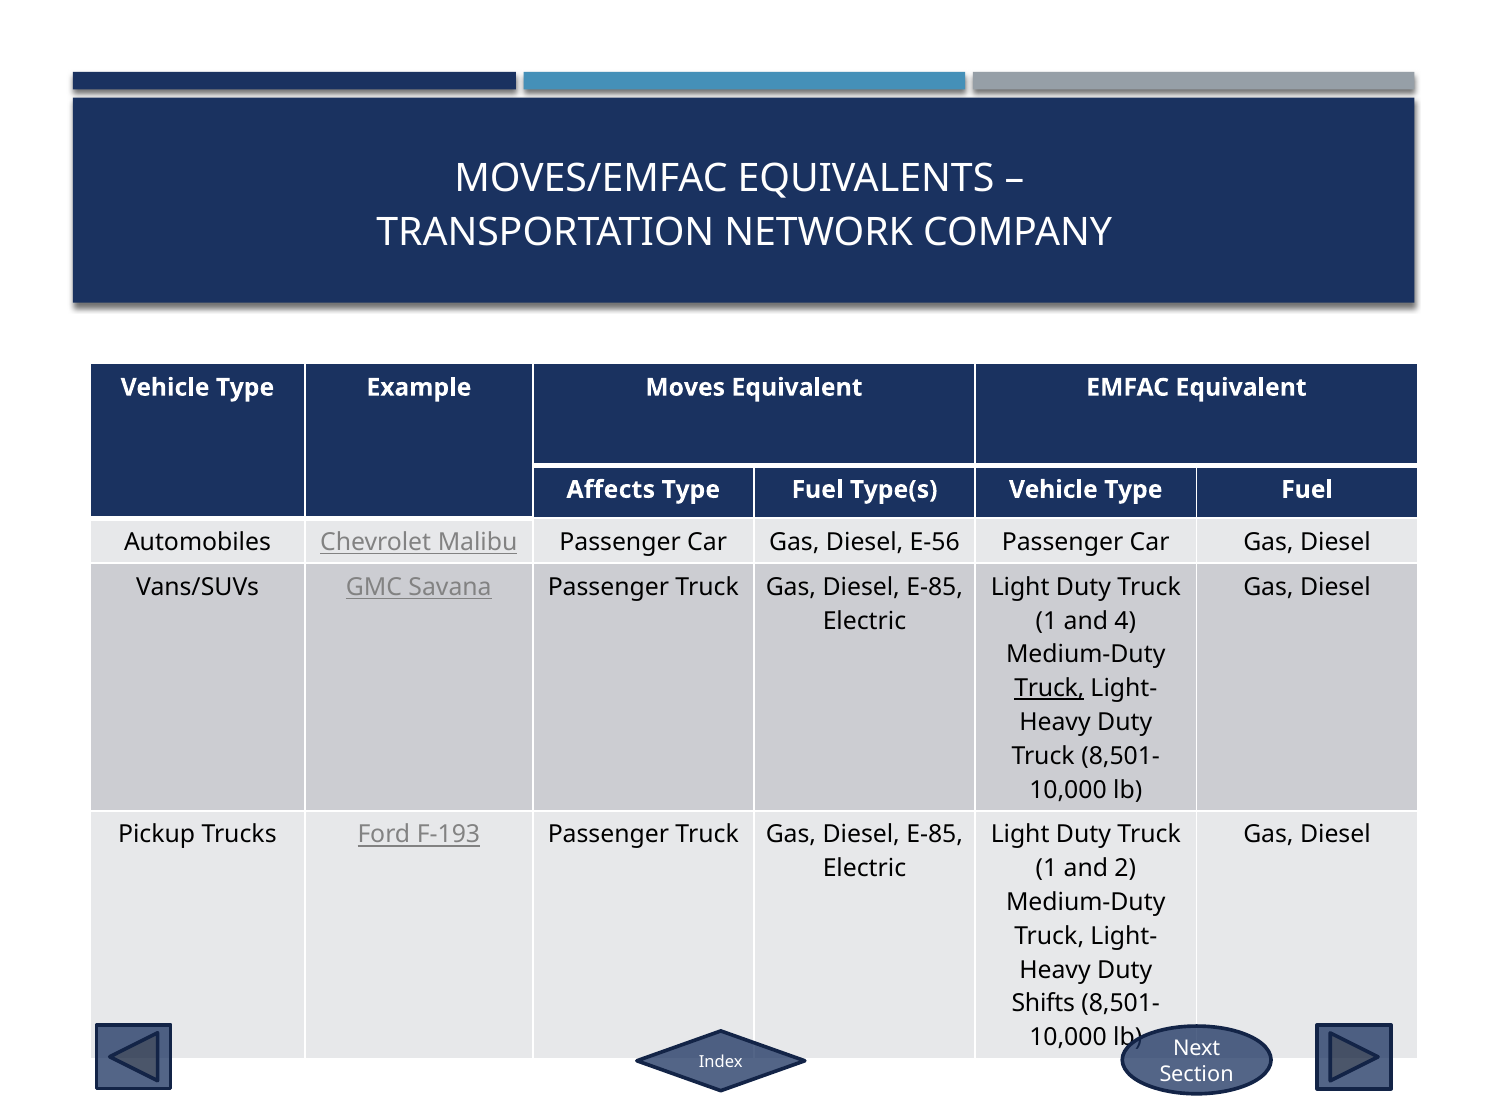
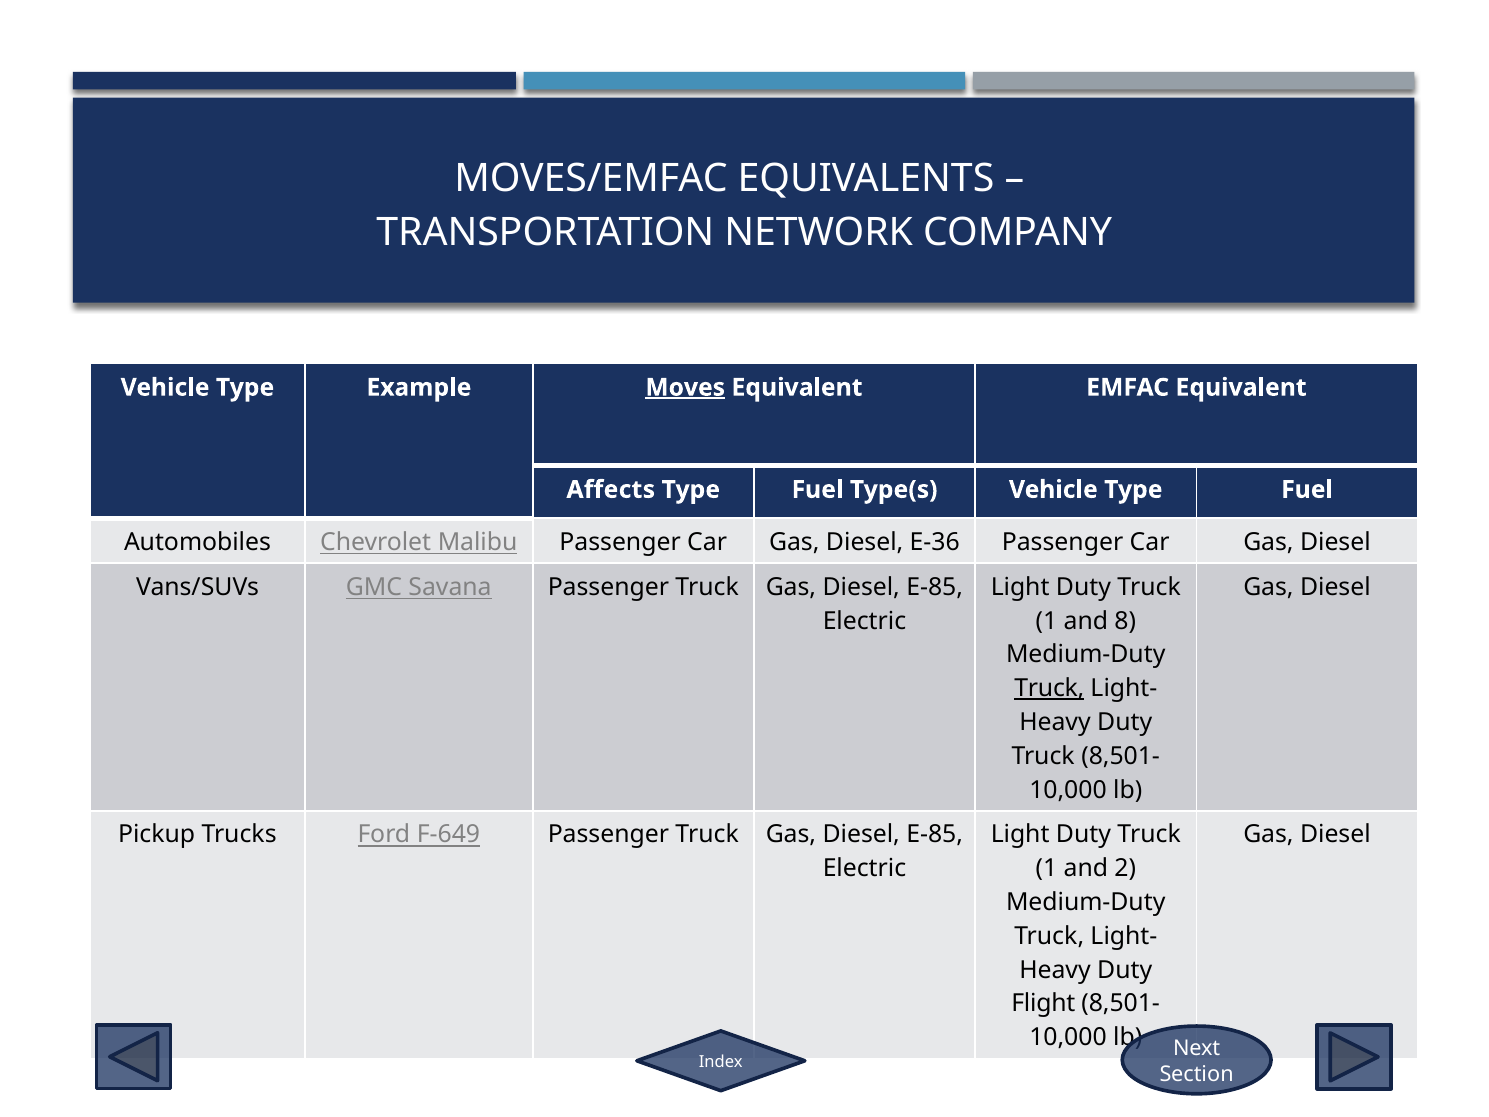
Moves underline: none -> present (685, 387)
E-56: E-56 -> E-36 (935, 542)
4: 4 -> 8 (1125, 621)
F-193: F-193 -> F-649 (448, 835)
Shifts: Shifts -> Flight (1043, 1003)
